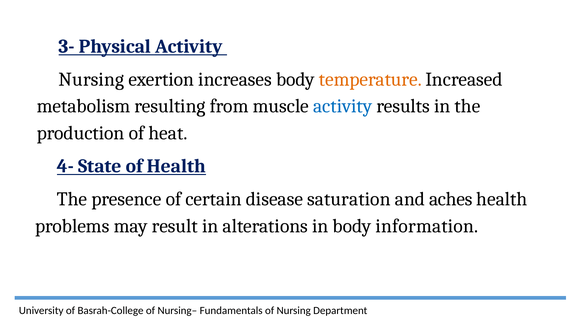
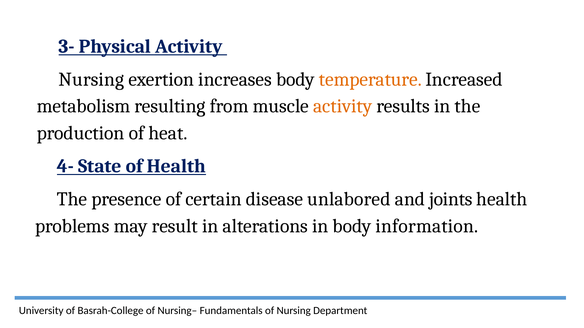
activity colour: blue -> orange (343, 106)
saturation: saturation -> unlabored (349, 199)
aches: aches -> joints (451, 199)
